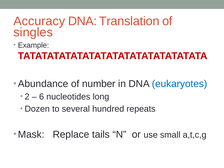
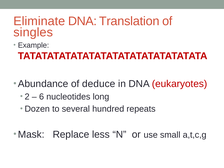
Accuracy: Accuracy -> Eliminate (39, 21)
number: number -> deduce (99, 84)
eukaryotes colour: blue -> red (180, 84)
tails: tails -> less (101, 134)
